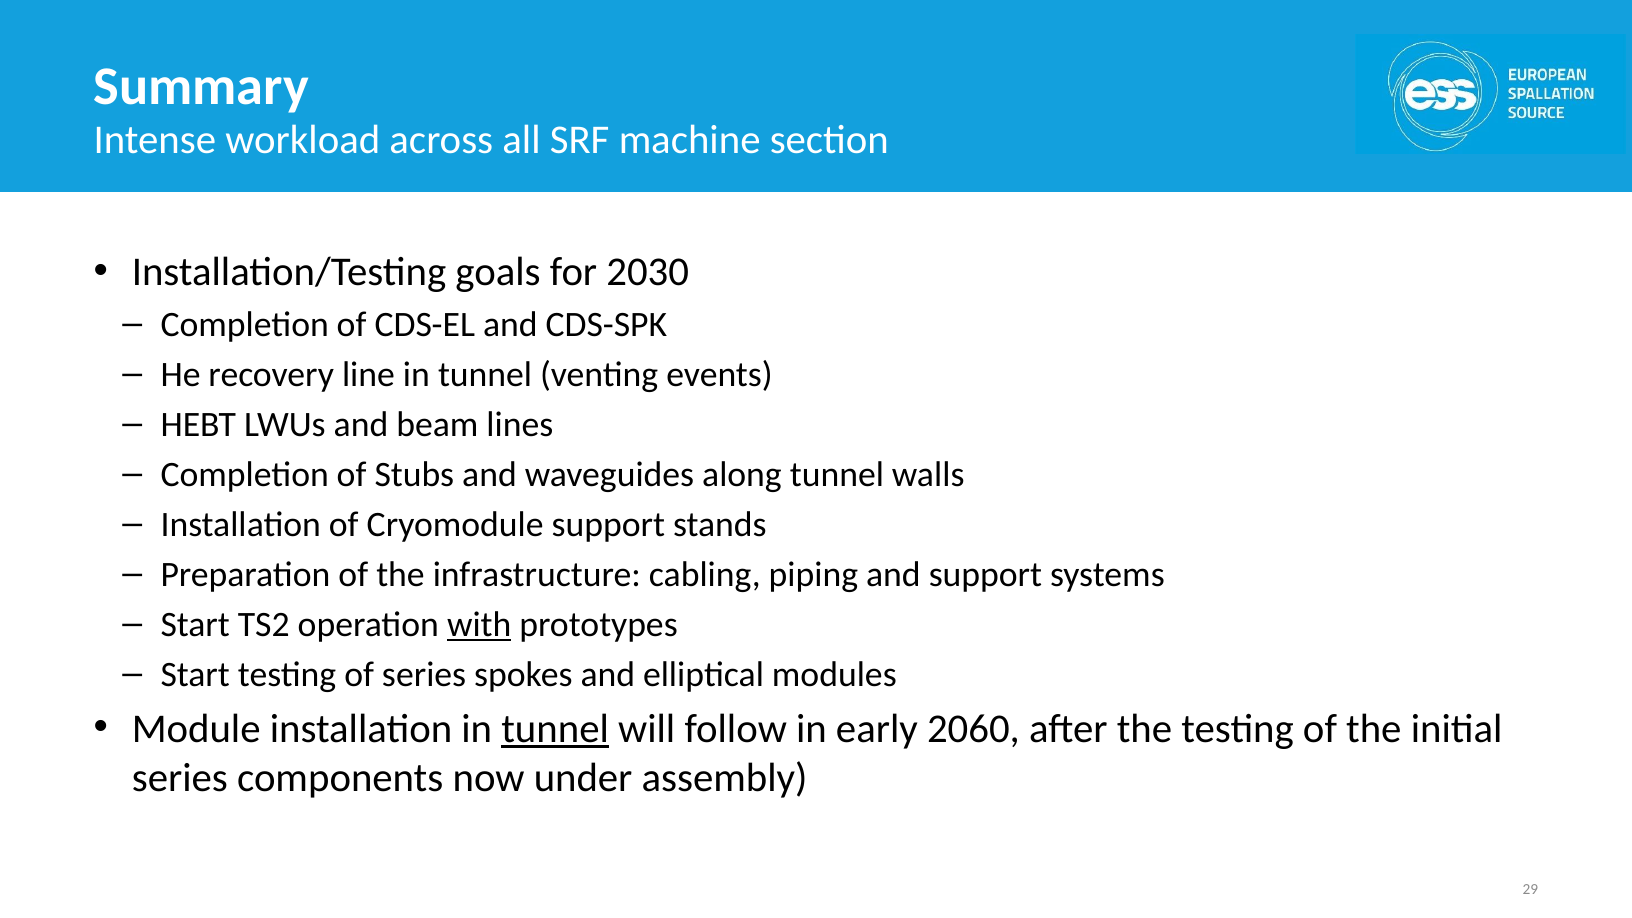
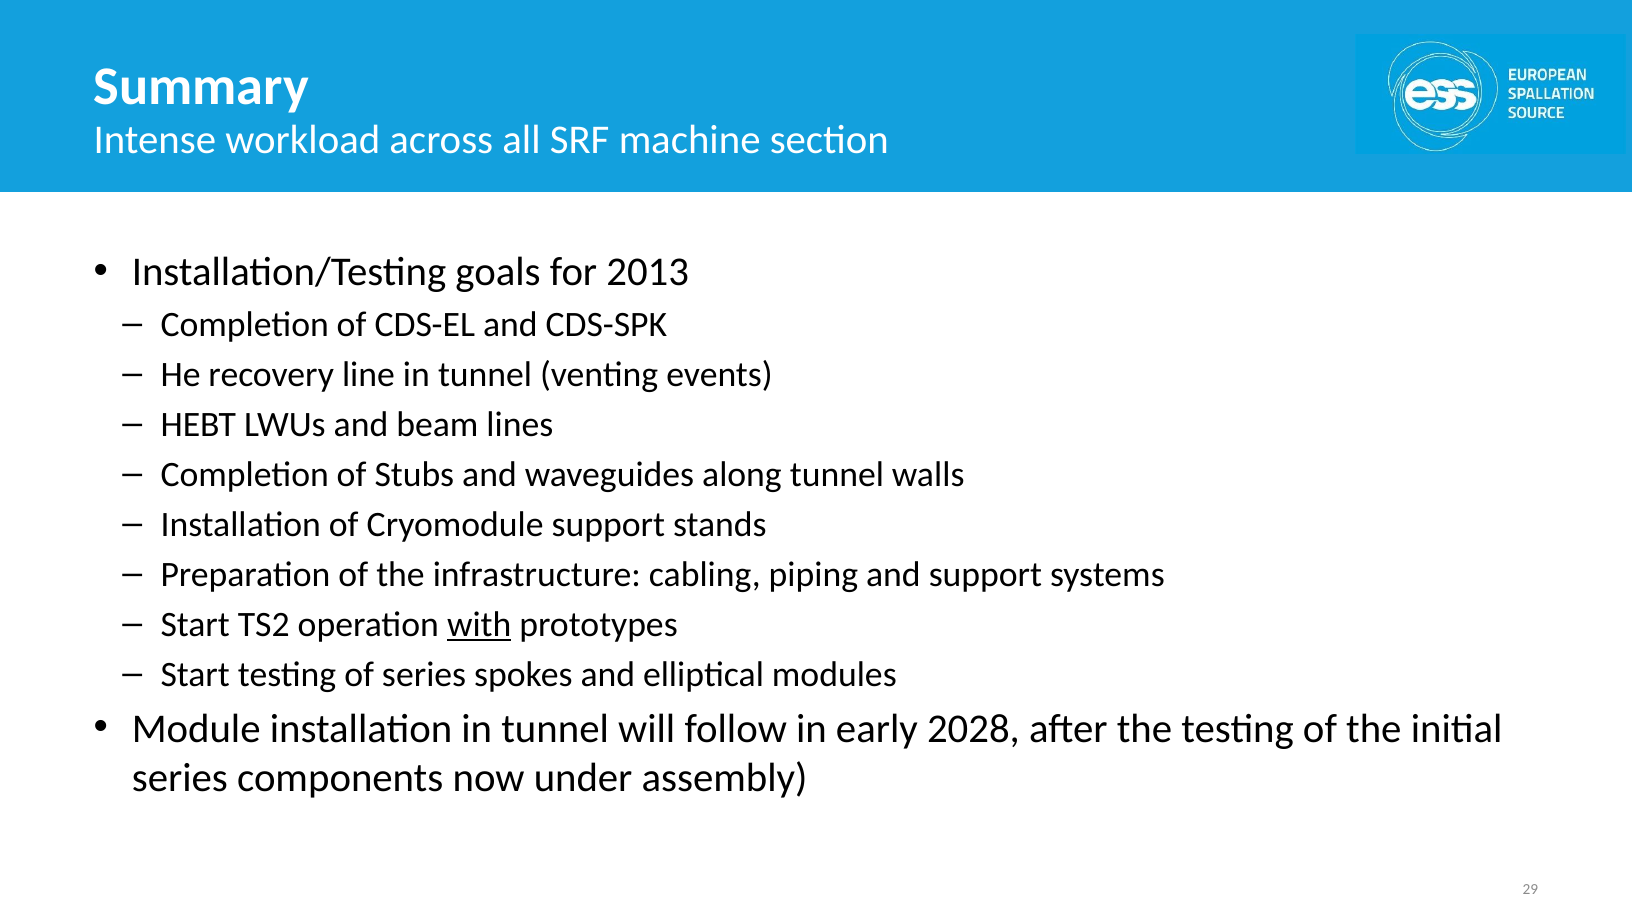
2030: 2030 -> 2013 (648, 272)
tunnel underline: present -> none (555, 729)
2060: 2060 -> 2028 (973, 729)
